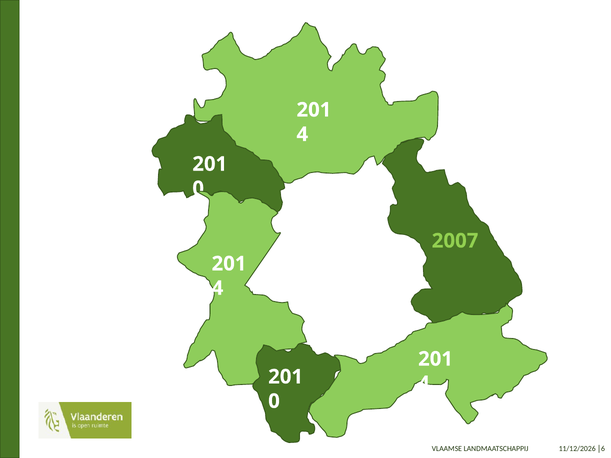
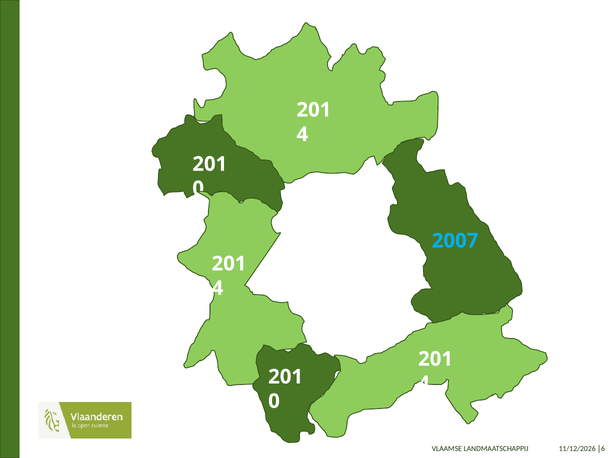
2007 colour: light green -> light blue (455, 241)
